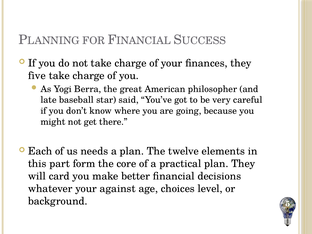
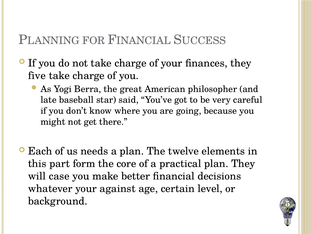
card: card -> case (59, 176)
choices: choices -> certain (178, 189)
